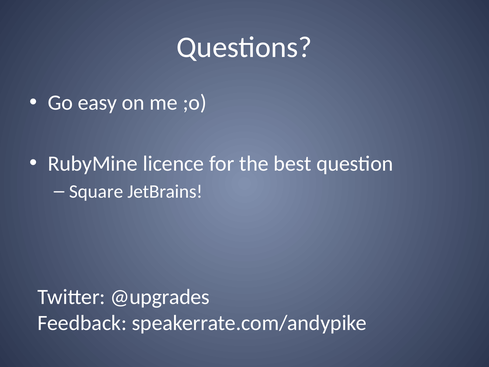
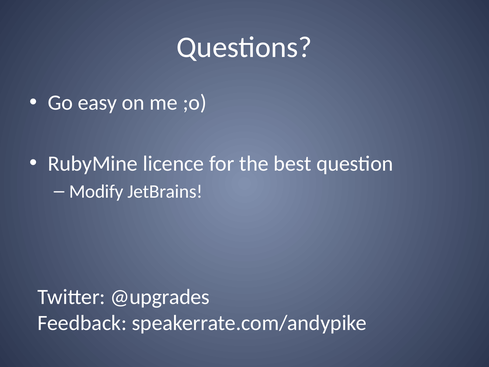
Square: Square -> Modify (96, 192)
